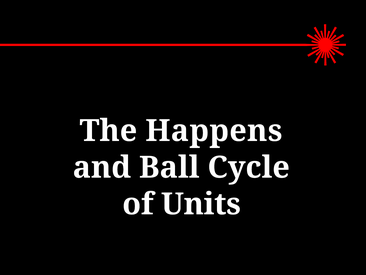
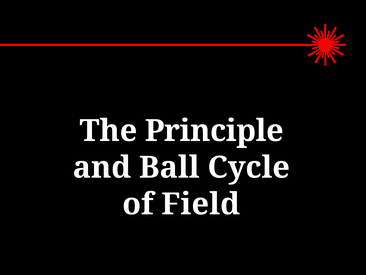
Happens: Happens -> Principle (214, 131)
Units: Units -> Field (201, 204)
